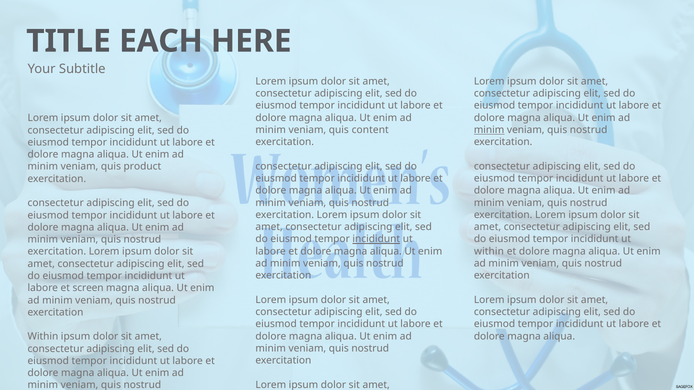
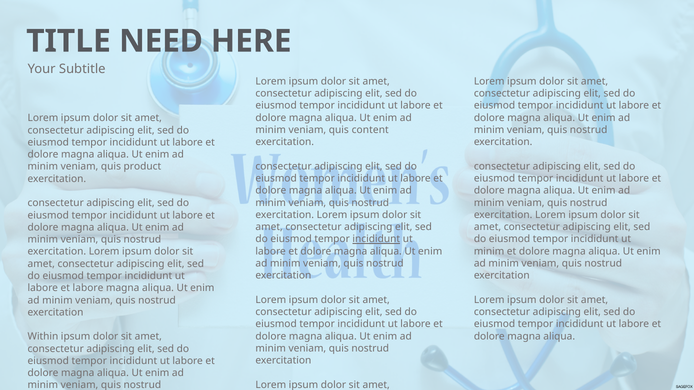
EACH: EACH -> NEED (161, 41)
minim underline: present -> none (489, 130)
within: within -> minim (489, 251)
et screen: screen -> labore (88, 288)
